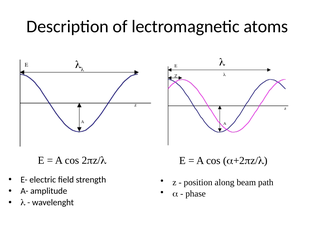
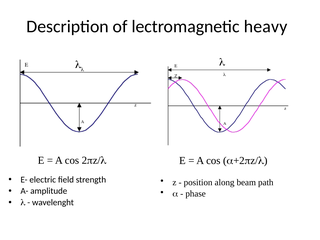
atoms: atoms -> heavy (266, 27)
